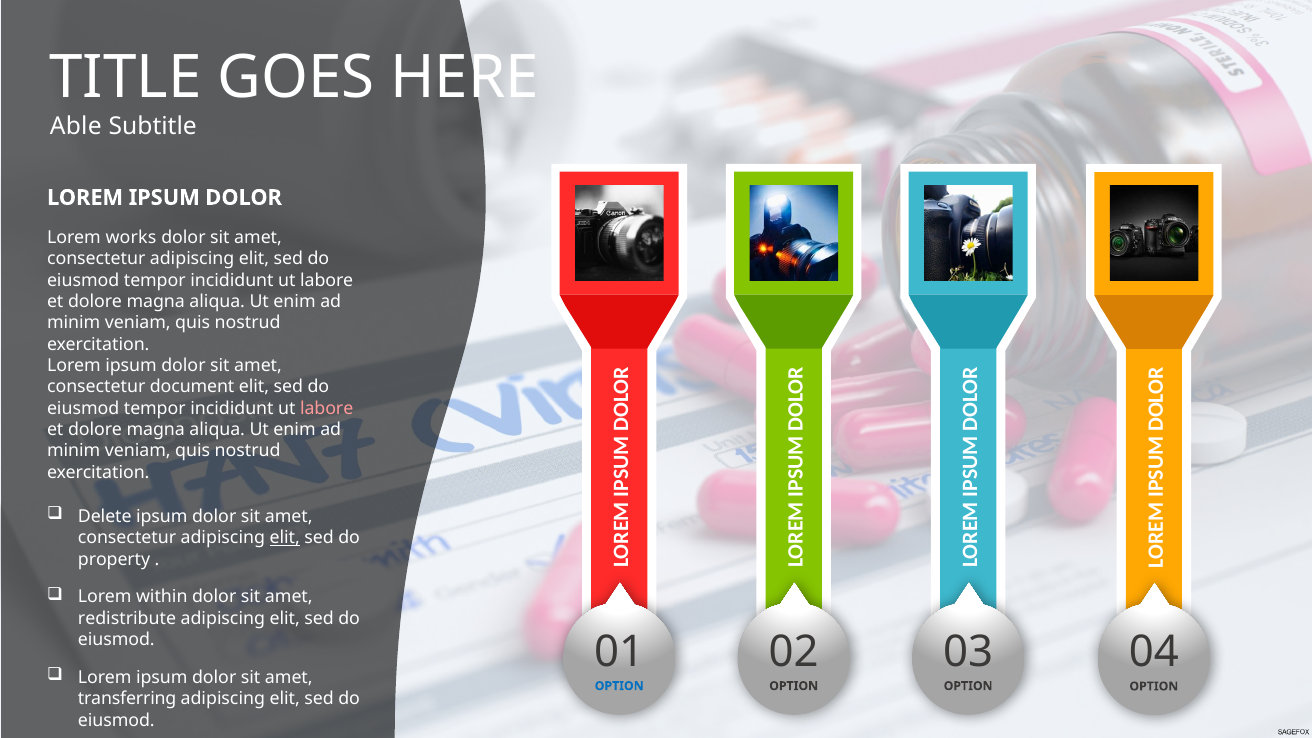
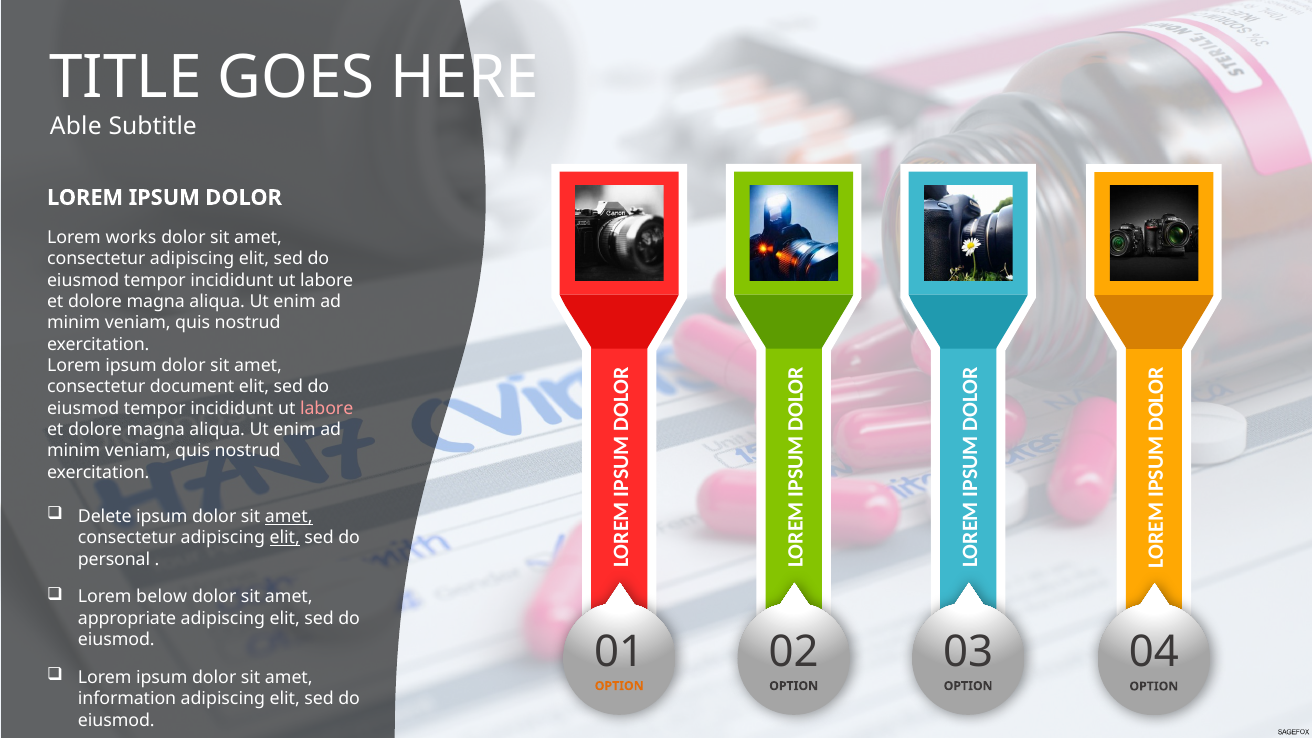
amet underline: none -> present (289, 517)
property: property -> personal (114, 559)
within: within -> below (162, 597)
redistribute: redistribute -> appropriate (127, 618)
OPTION colour: blue -> orange (619, 686)
transferring: transferring -> information (127, 699)
